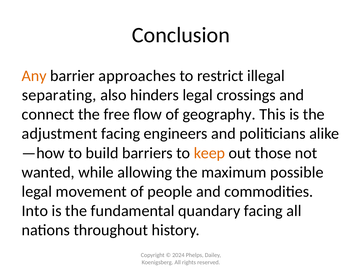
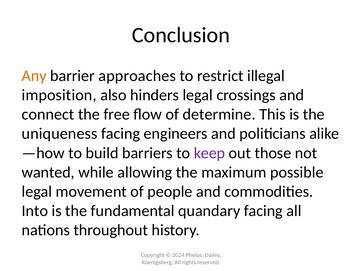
separating: separating -> imposition (59, 95)
geography: geography -> determine (219, 115)
adjustment: adjustment -> uniqueness (60, 134)
keep colour: orange -> purple (209, 153)
